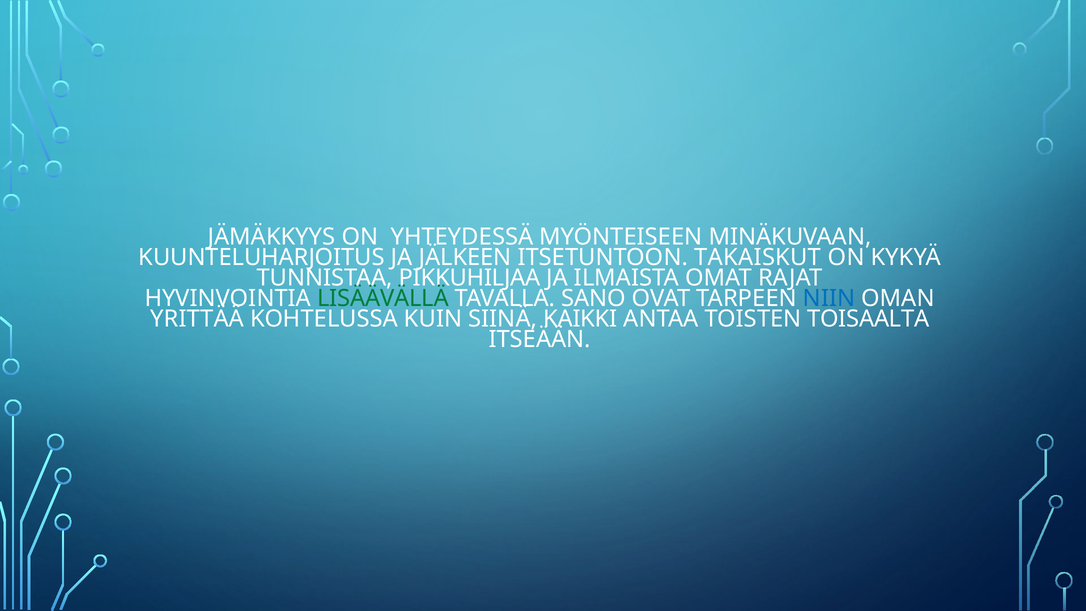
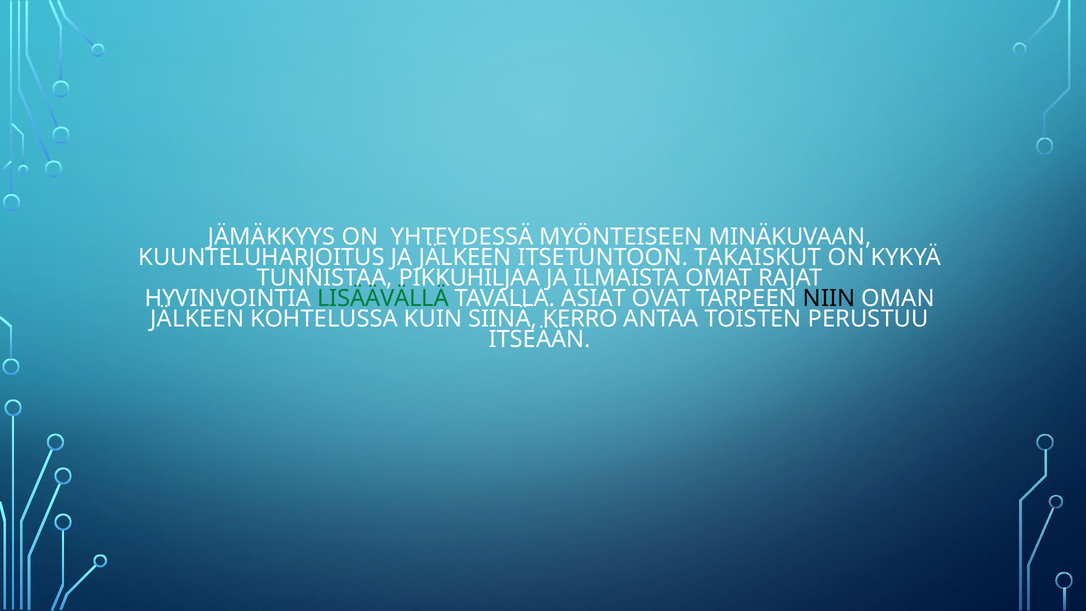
SANO: SANO -> ASIAT (594, 298)
NIIN colour: blue -> black (829, 298)
YRITTÄÄ: YRITTÄÄ -> JÄLKEEN (197, 319)
KAIKKI: KAIKKI -> KERRO (580, 319)
TOISAALTA: TOISAALTA -> PERUSTUU (868, 319)
